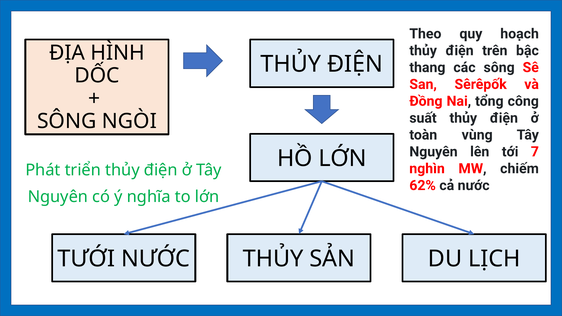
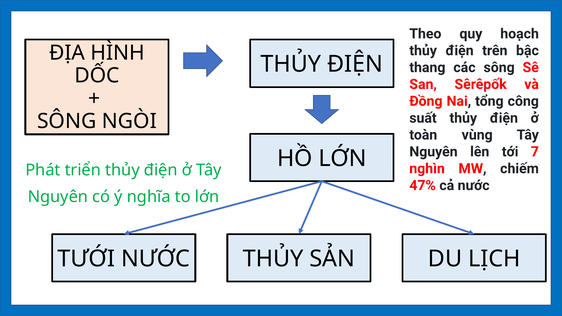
62%: 62% -> 47% (423, 185)
